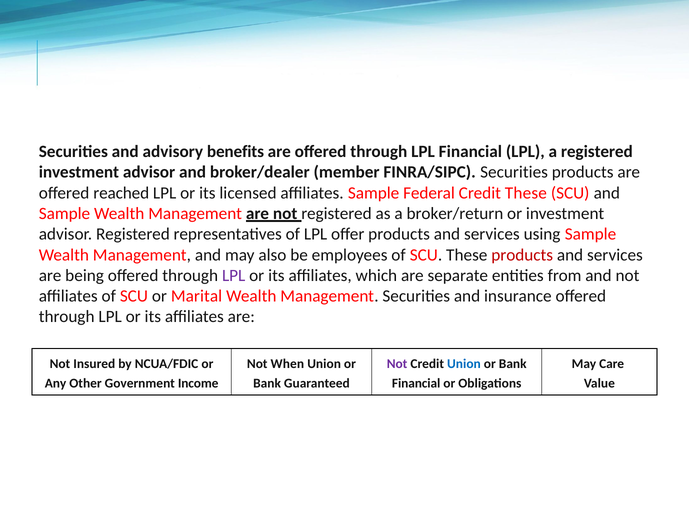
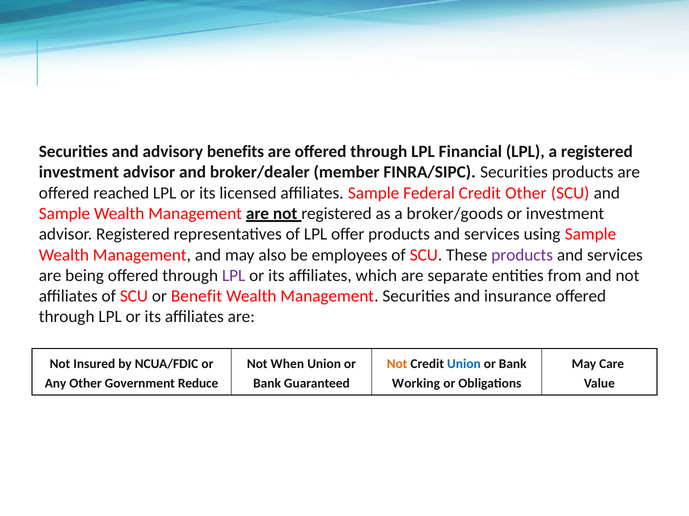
Credit These: These -> Other (526, 193)
broker/return: broker/return -> broker/goods (455, 214)
products colour: red -> purple (522, 255)
Marital: Marital -> Benefit (197, 297)
Not colour: purple -> orange (397, 364)
Income: Income -> Reduce (198, 384)
Financial: Financial -> Working (416, 384)
